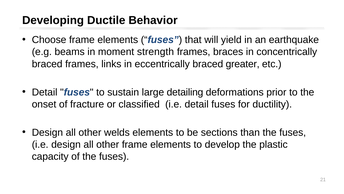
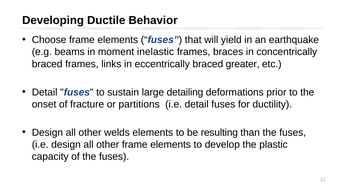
strength: strength -> inelastic (156, 52)
classified: classified -> partitions (139, 104)
sections: sections -> resulting (219, 132)
